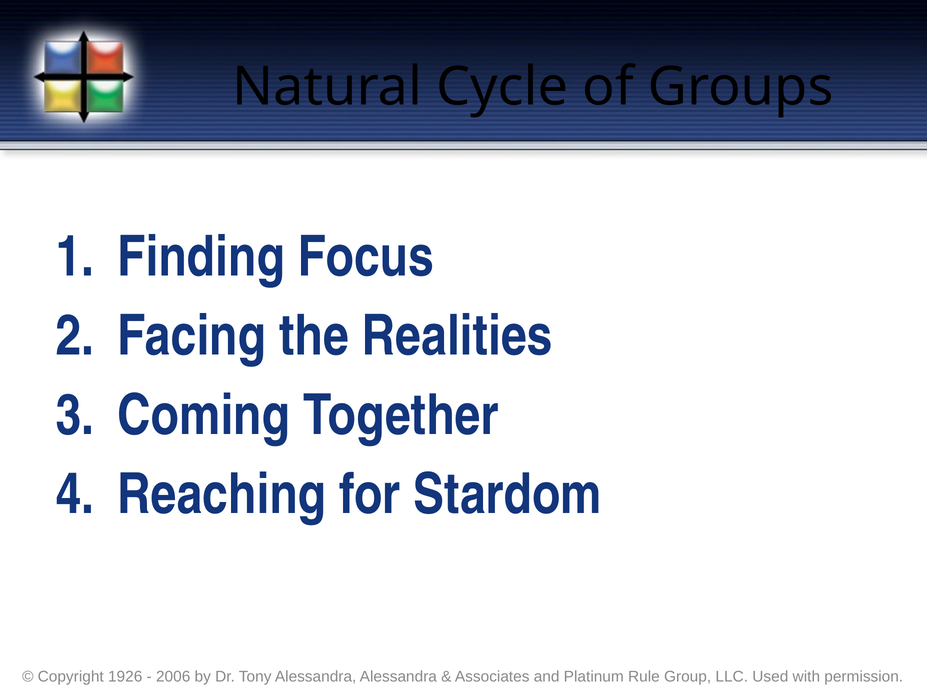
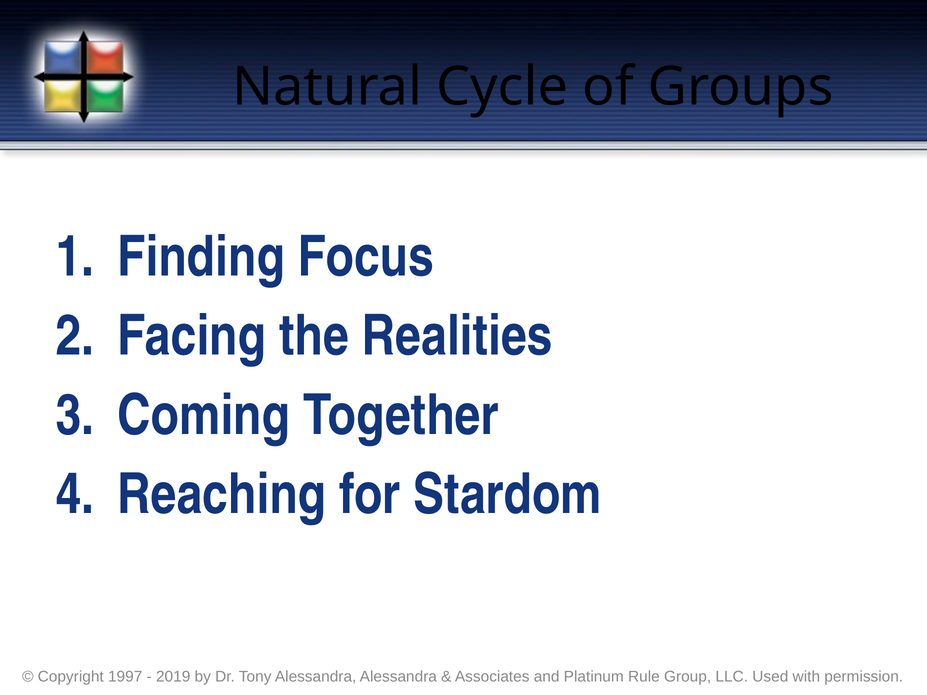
1926: 1926 -> 1997 (125, 677)
2006: 2006 -> 2019 (173, 677)
